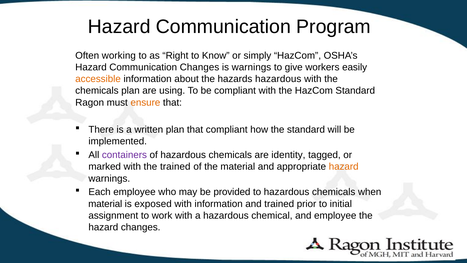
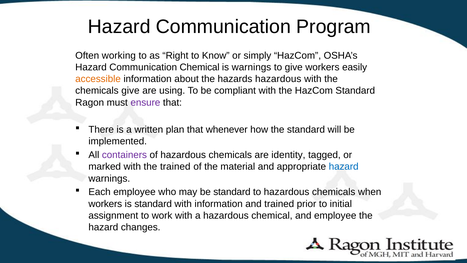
Communication Changes: Changes -> Chemical (200, 67)
chemicals plan: plan -> give (130, 91)
ensure colour: orange -> purple (145, 102)
that compliant: compliant -> whenever (227, 130)
hazard colour: orange -> blue (344, 167)
be provided: provided -> standard (232, 192)
material: material -> workers (105, 204)
is exposed: exposed -> standard (153, 204)
